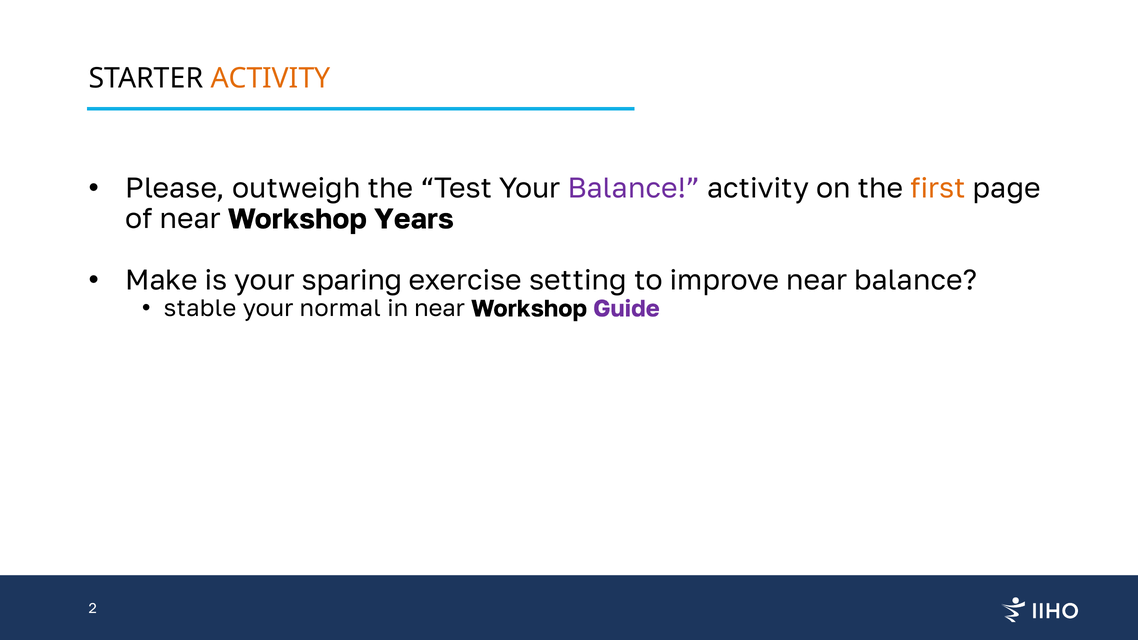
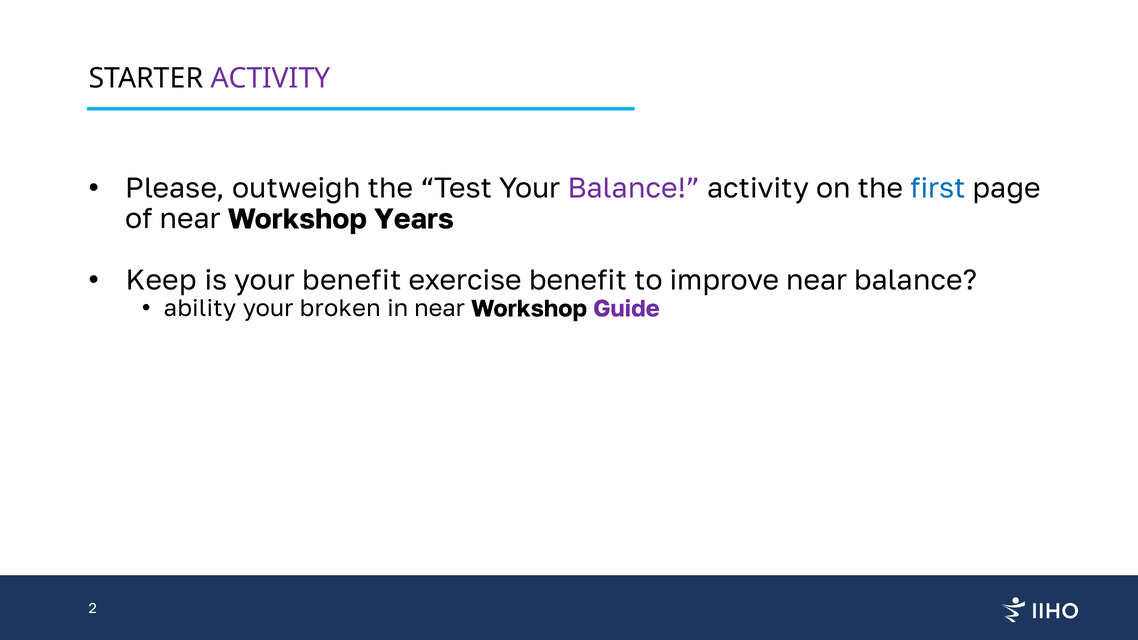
ACTIVITY colour: orange -> purple (271, 78)
first colour: orange -> blue (938, 188)
Make: Make -> Keep (161, 280)
your sparing: sparing -> benefit (352, 280)
exercise setting: setting -> benefit (578, 280)
stable: stable -> ability (200, 309)
normal: normal -> broken (340, 309)
